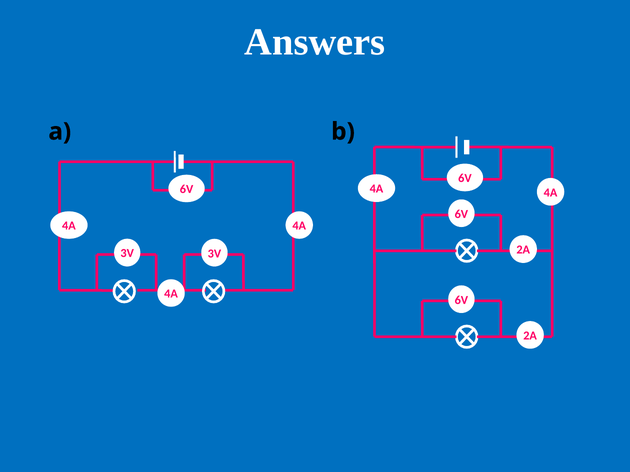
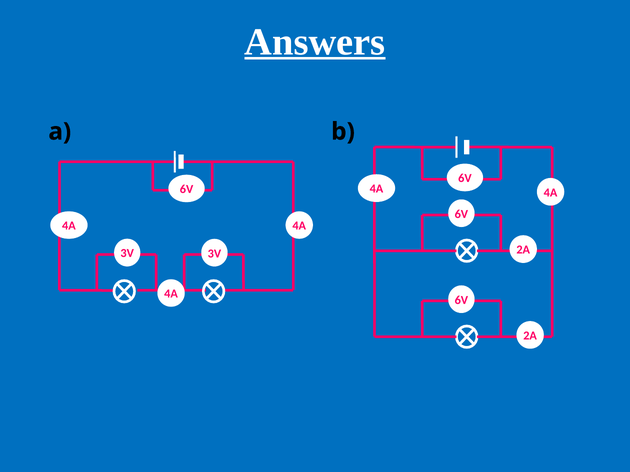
Answers underline: none -> present (315, 42)
